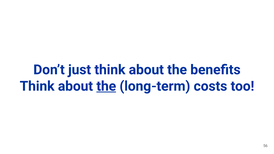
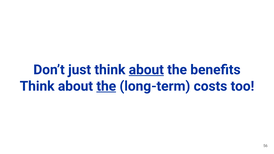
about underline: none -> present (146, 70)
